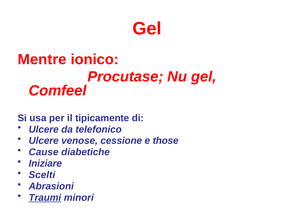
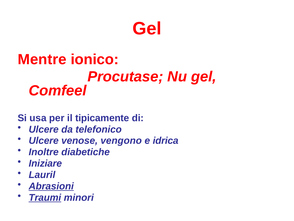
cessione: cessione -> vengono (121, 140)
those: those -> idrica (166, 140)
Cause: Cause -> Inoltre (44, 152)
Scelti: Scelti -> Lauril (42, 175)
Abrasioni underline: none -> present (51, 186)
